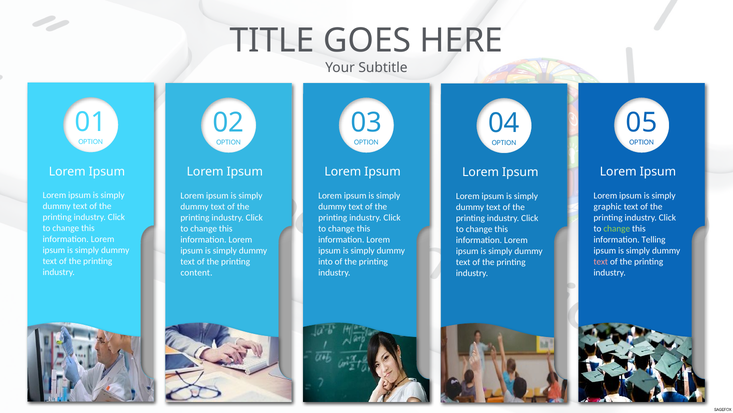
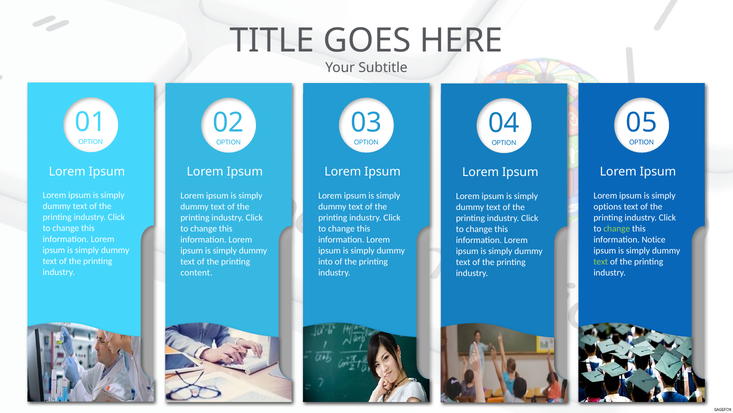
graphic: graphic -> options (608, 206)
Telling: Telling -> Notice (654, 239)
text colour: pink -> light green (601, 261)
